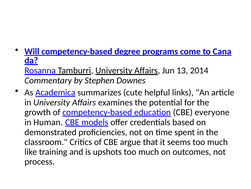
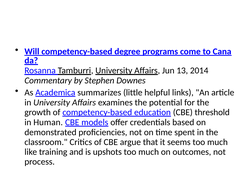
cute: cute -> little (133, 92)
everyone: everyone -> threshold (212, 112)
